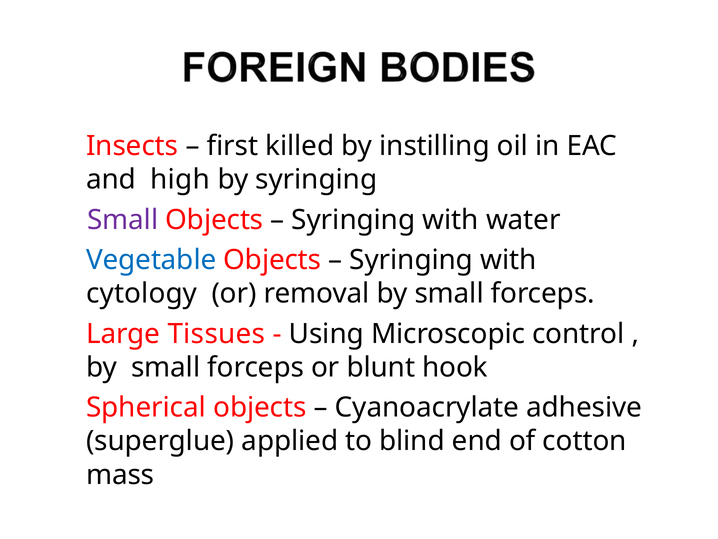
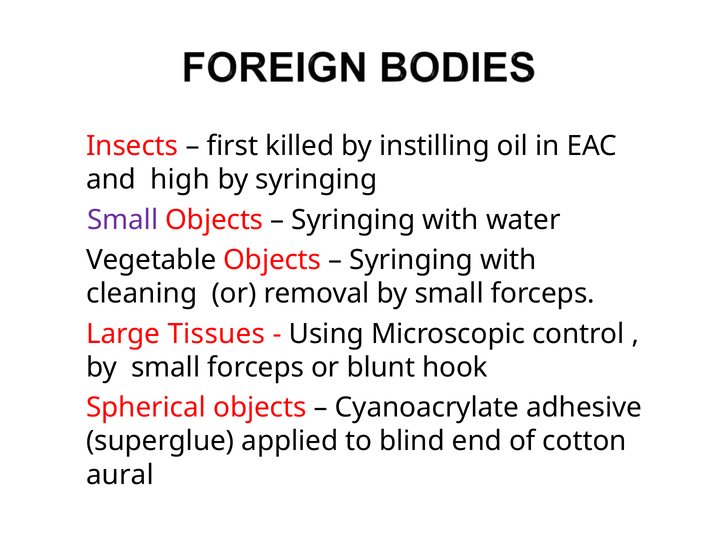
Vegetable colour: blue -> black (151, 260)
cytology: cytology -> cleaning (142, 293)
mass: mass -> aural (120, 474)
